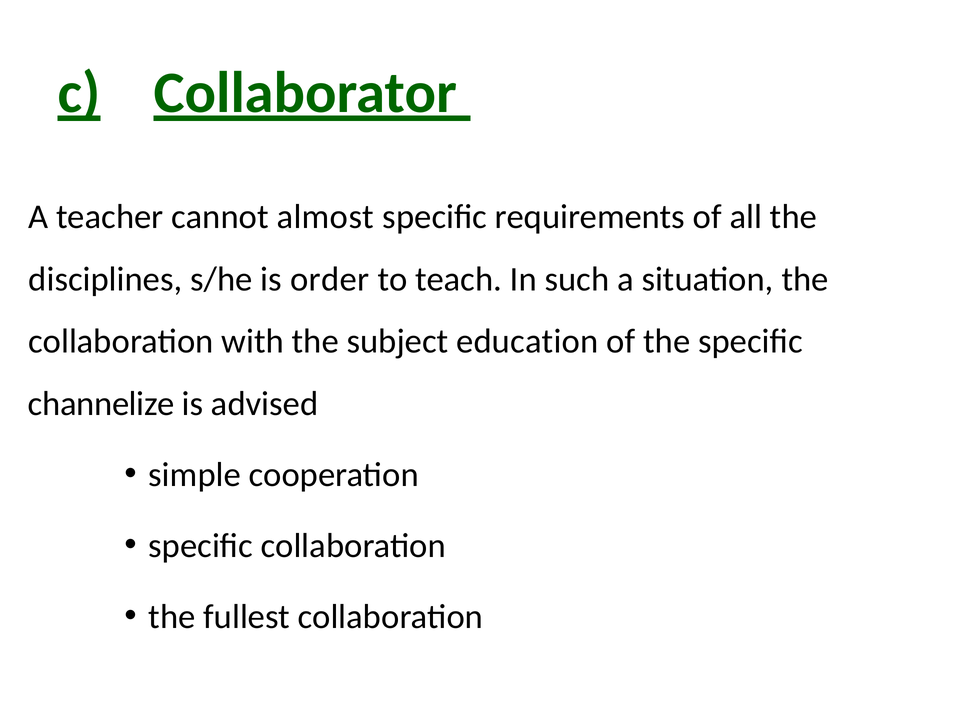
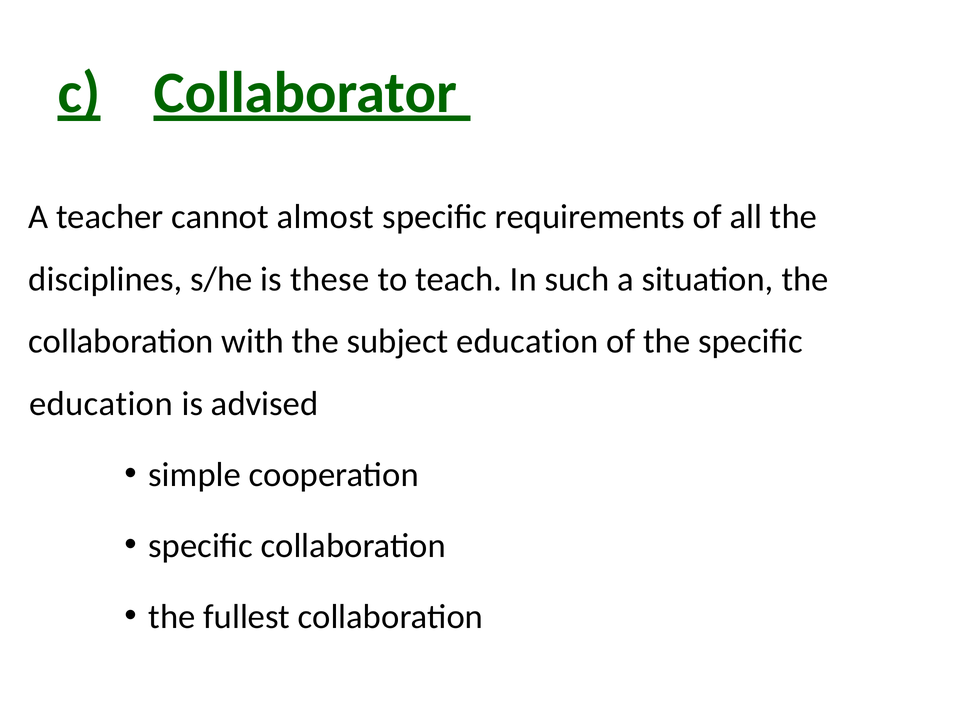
order: order -> these (330, 279)
channelize: channelize -> education (101, 404)
